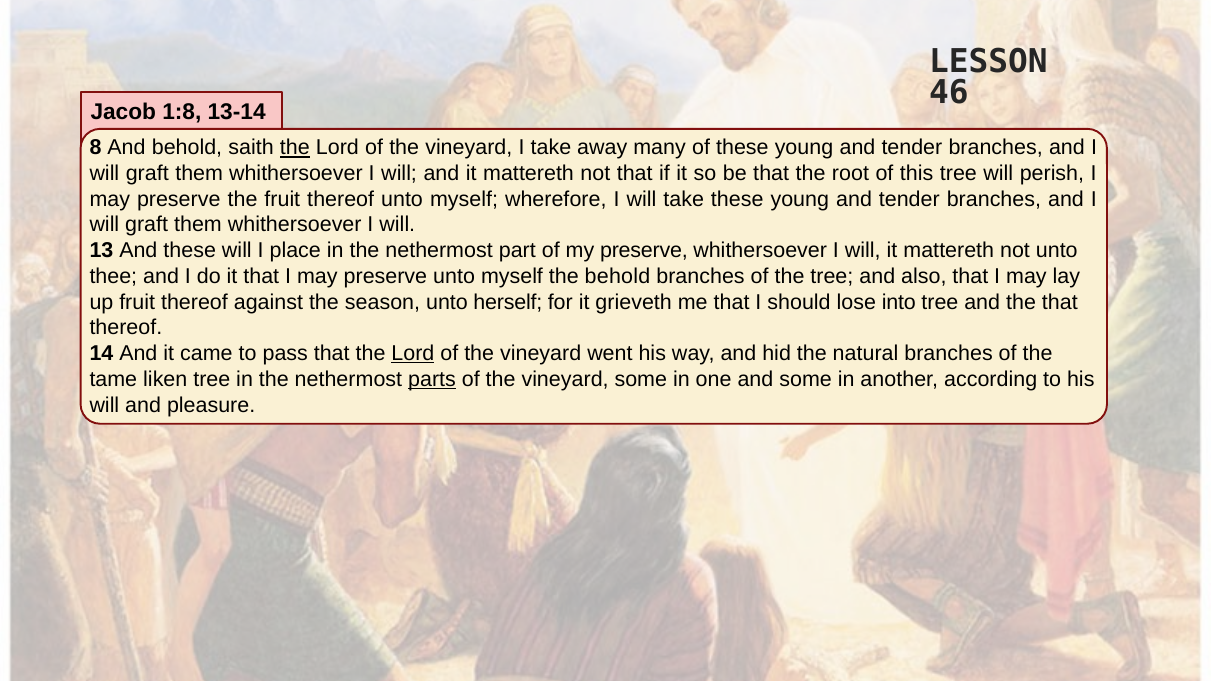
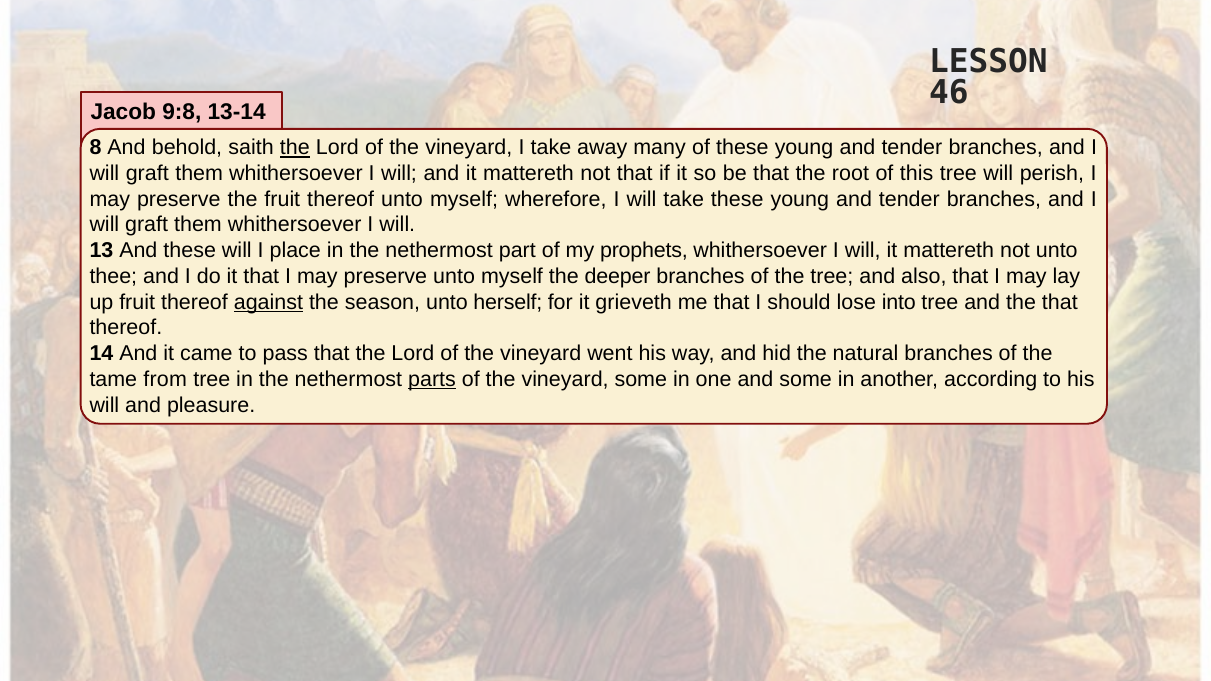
1:8: 1:8 -> 9:8 (182, 112)
my preserve: preserve -> prophets (644, 251)
the behold: behold -> deeper (618, 276)
against underline: none -> present (268, 302)
Lord underline: present -> none (413, 354)
liken: liken -> from (165, 379)
